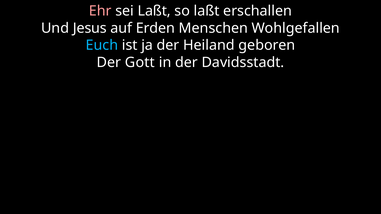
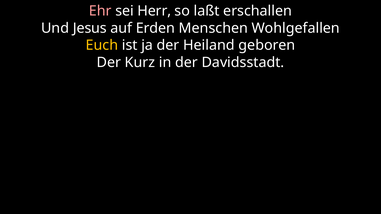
sei Laßt: Laßt -> Herr (154, 11)
Euch colour: light blue -> yellow (102, 45)
Gott: Gott -> Kurz (140, 62)
